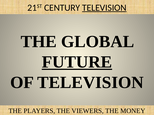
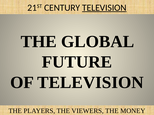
FUTURE underline: present -> none (77, 62)
